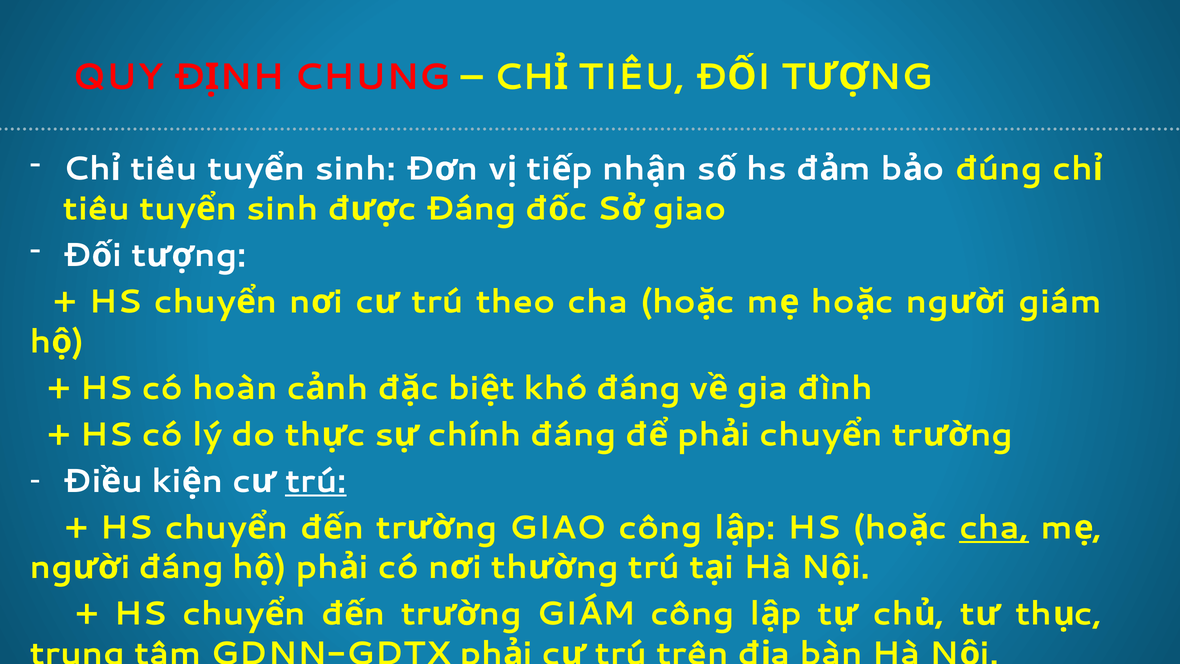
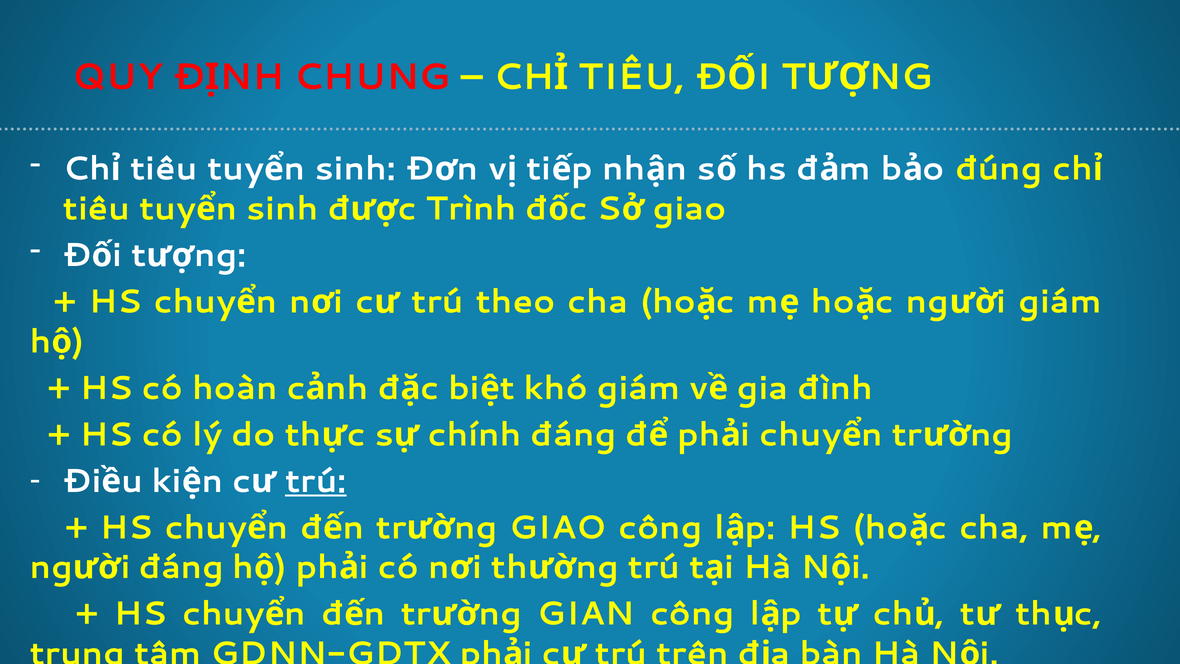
Đáng: Đáng -> Trình (471, 209)
khó đáng: đáng -> giám (639, 388)
cha underline: present -> none (994, 528)
GIÁM: GIÁM -> GIAN (586, 614)
